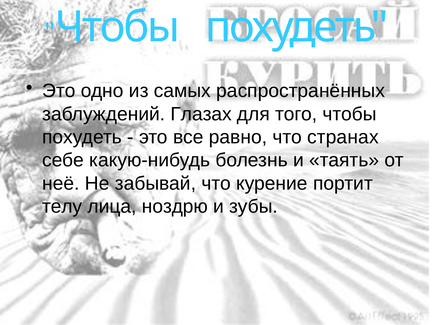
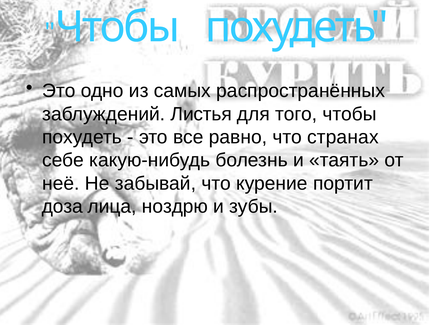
Глазах: Глазах -> Листья (201, 114)
телу: телу -> доза (62, 206)
